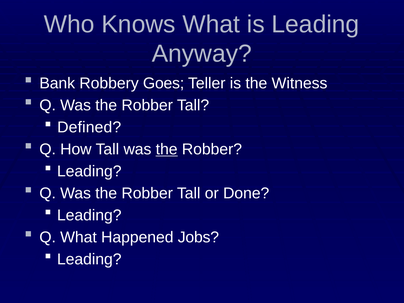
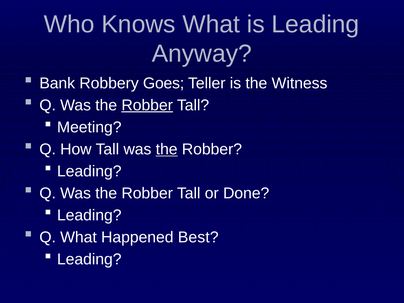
Robber underline: none -> present (147, 105)
Defined: Defined -> Meeting (89, 127)
Jobs: Jobs -> Best (198, 237)
